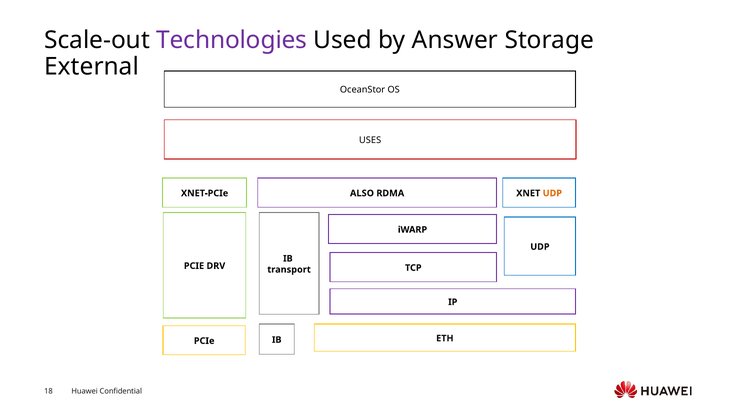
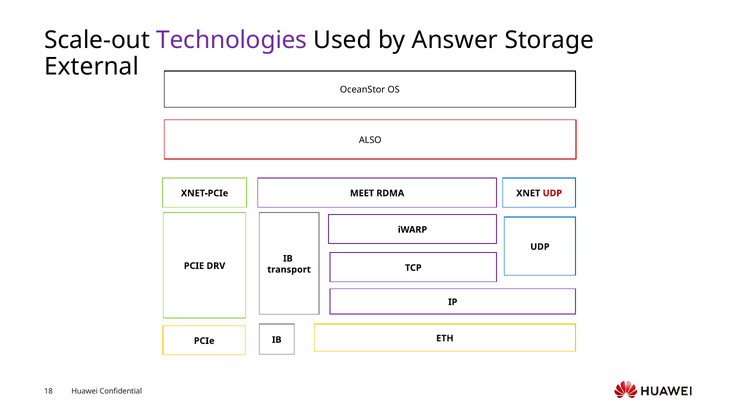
USES: USES -> ALSO (370, 140)
ALSO: ALSO -> MEET (362, 193)
UDP colour: orange -> red (552, 193)
